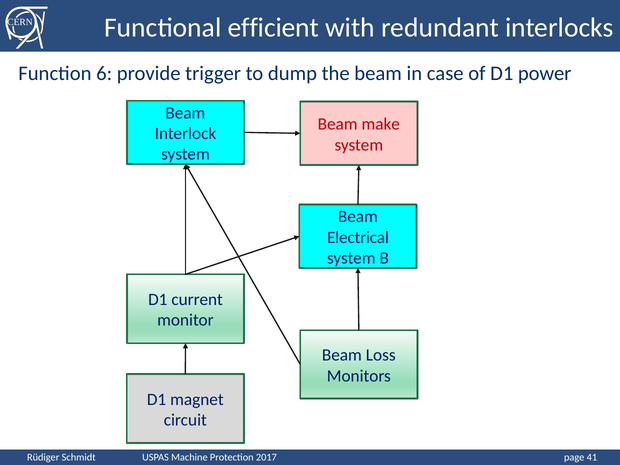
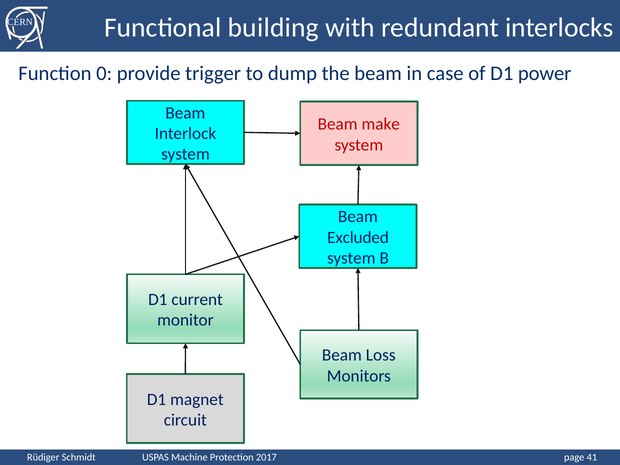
efficient: efficient -> building (273, 28)
6: 6 -> 0 (104, 73)
Electrical: Electrical -> Excluded (358, 237)
